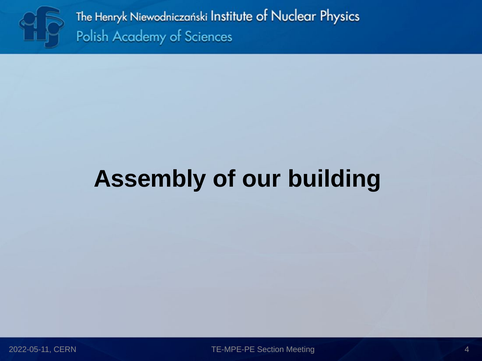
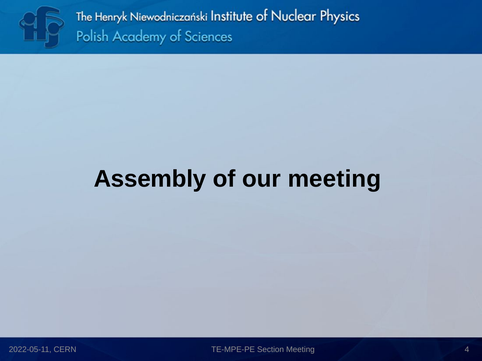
our building: building -> meeting (334, 179)
